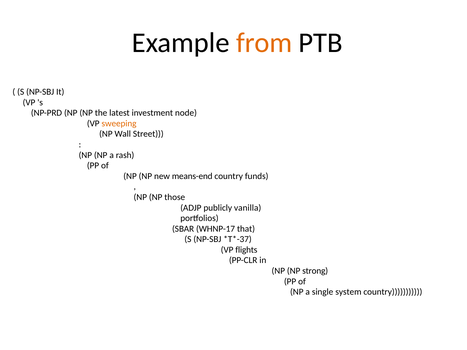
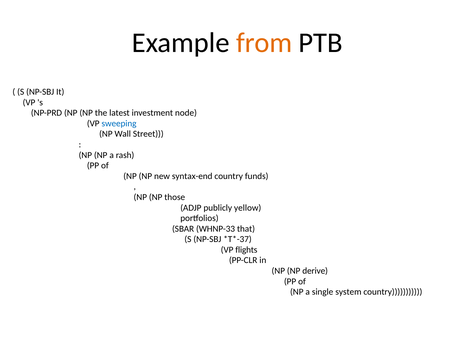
sweeping colour: orange -> blue (119, 124)
means-end: means-end -> syntax-end (192, 176)
vanilla: vanilla -> yellow (248, 208)
WHNP-17: WHNP-17 -> WHNP-33 (216, 229)
strong: strong -> derive (315, 271)
